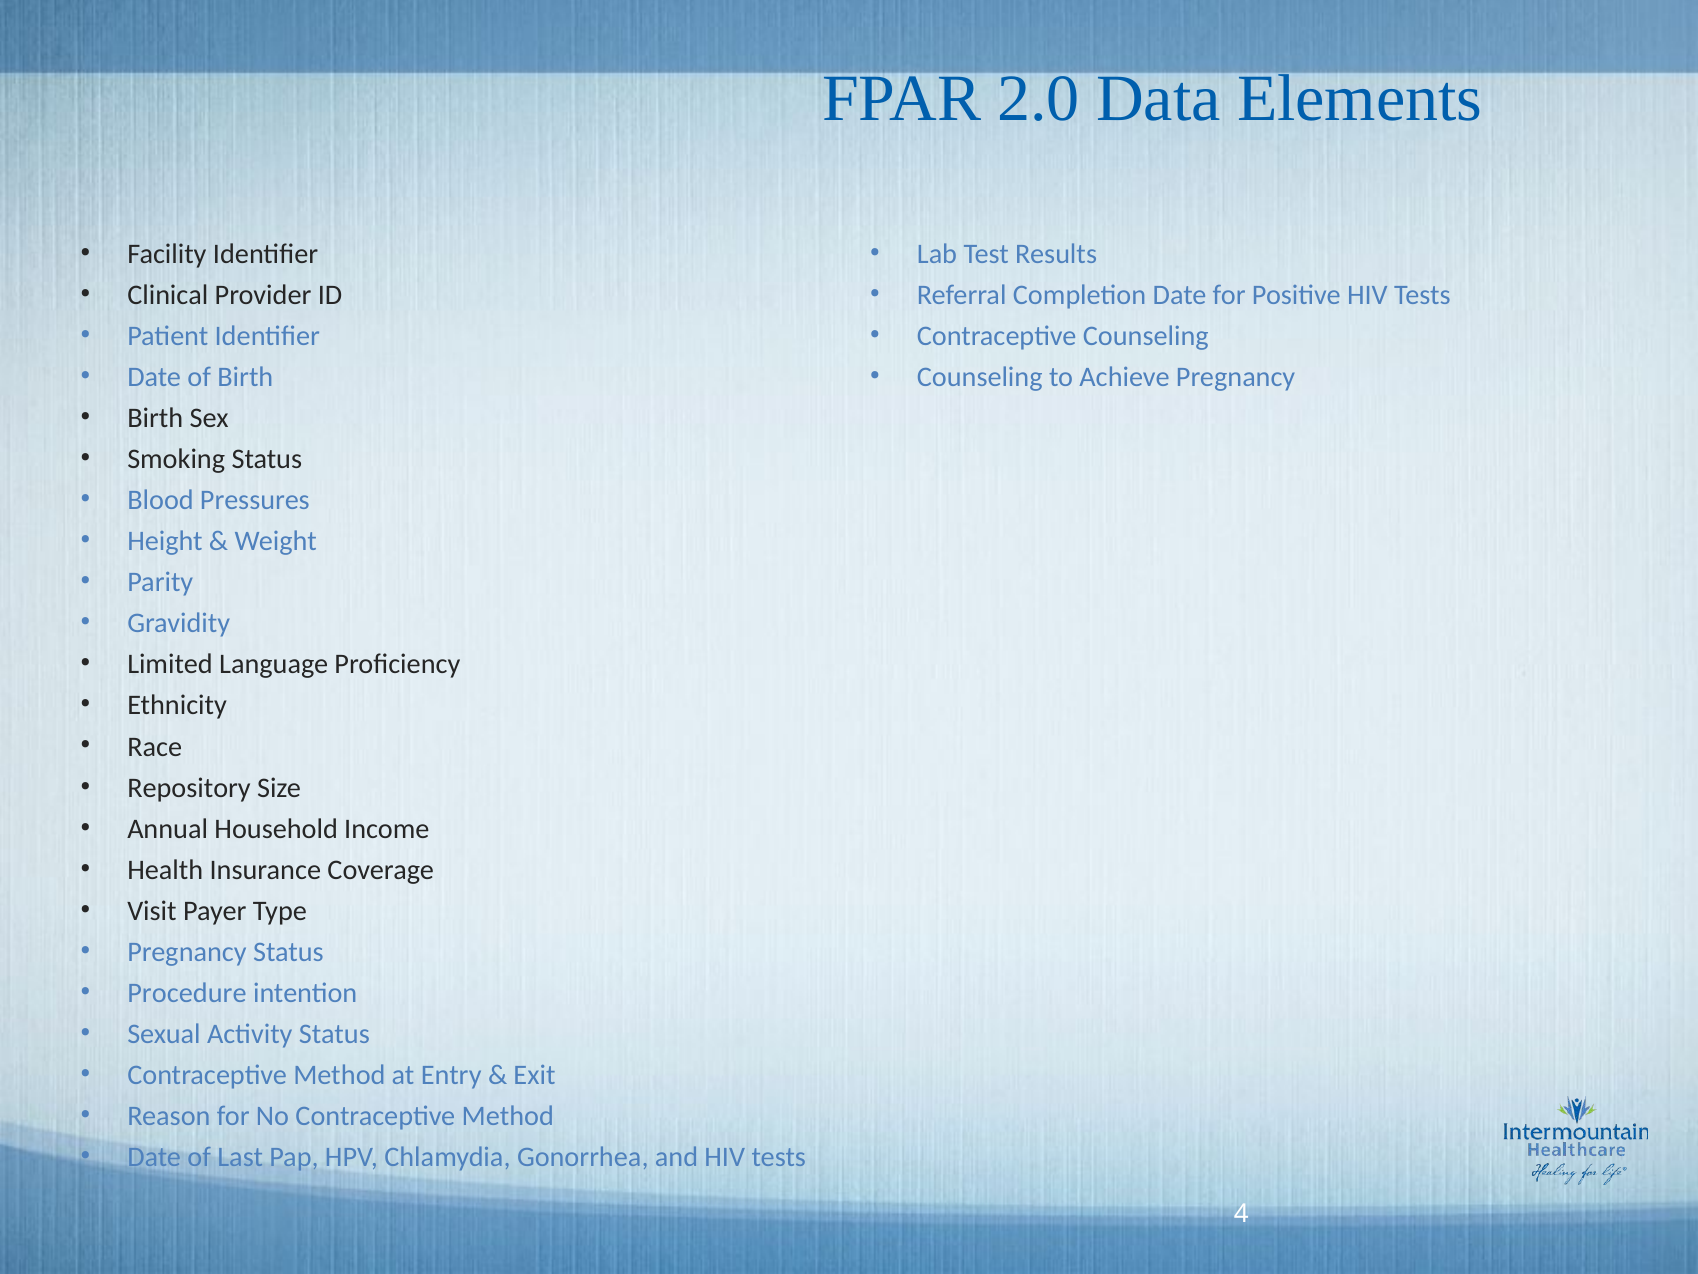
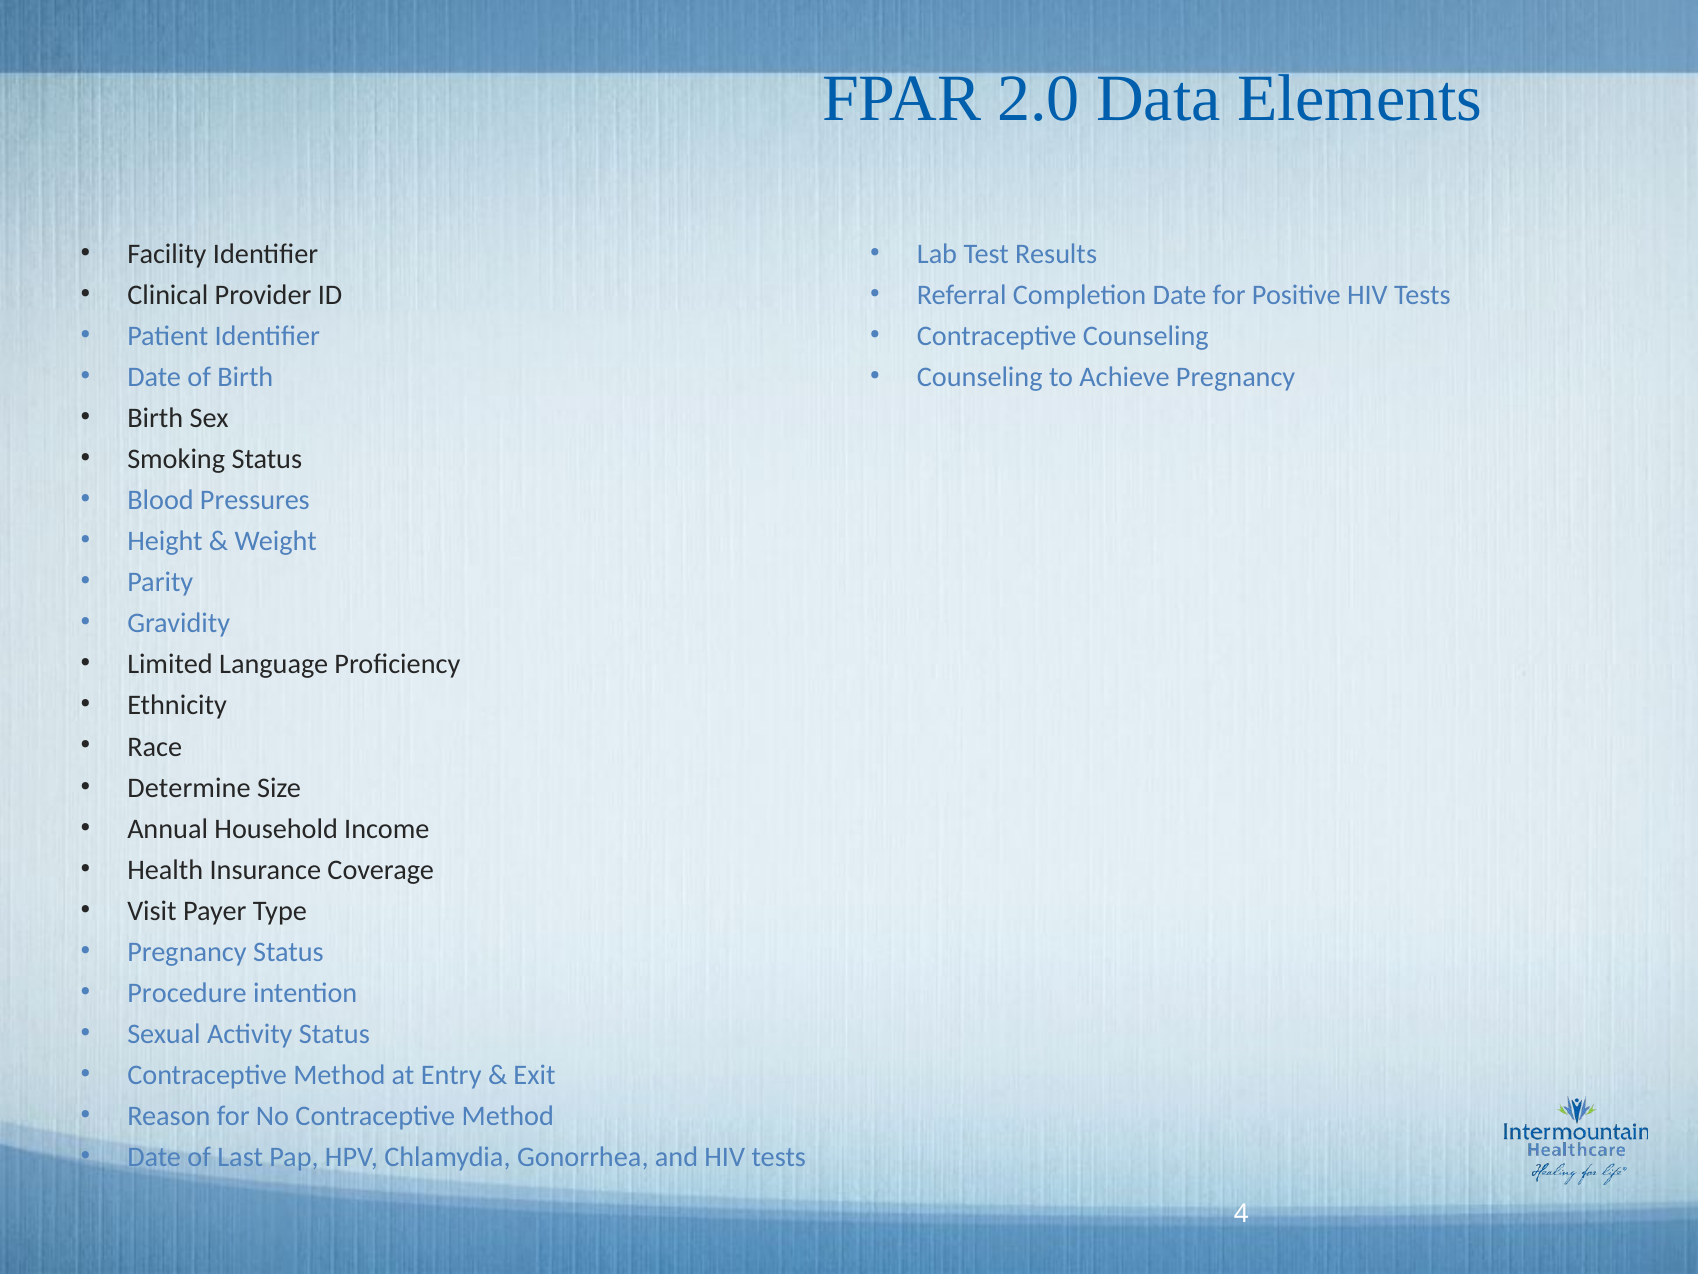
Repository: Repository -> Determine (189, 787)
